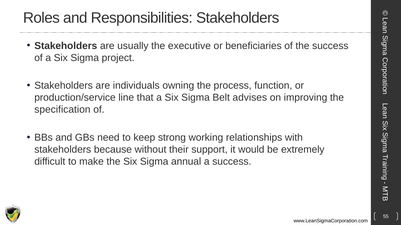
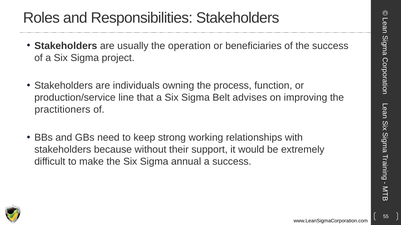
executive: executive -> operation (189, 46)
specification: specification -> practitioners (62, 110)
